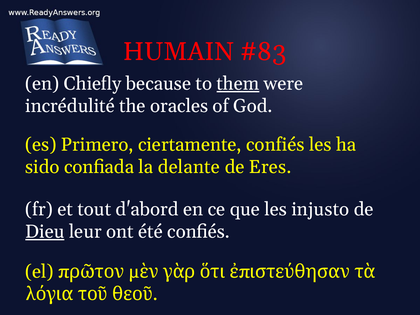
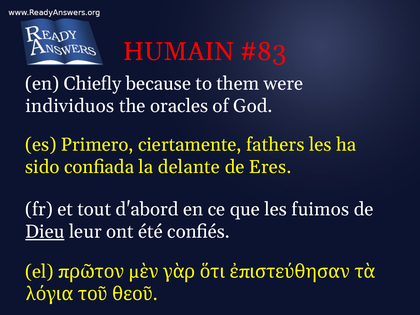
them underline: present -> none (238, 84)
incrédulité: incrédulité -> individuos (70, 106)
ciertamente confiés: confiés -> fathers (275, 145)
injusto: injusto -> fuimos (320, 209)
